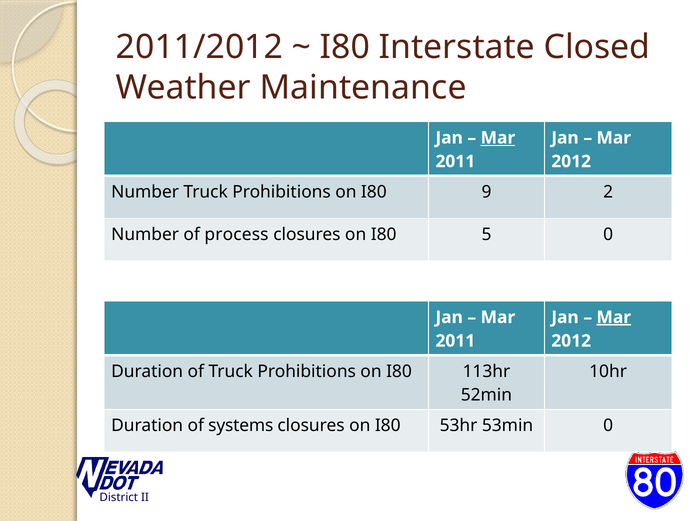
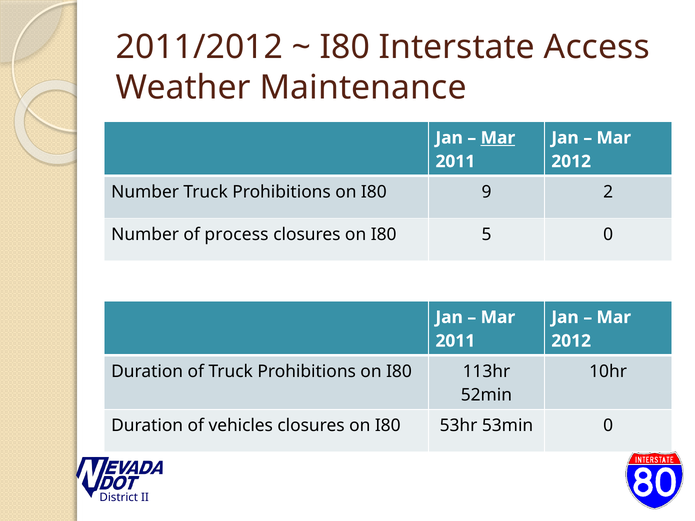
Closed: Closed -> Access (597, 47)
Mar underline: present -> none (614, 317)
systems: systems -> vehicles (241, 426)
